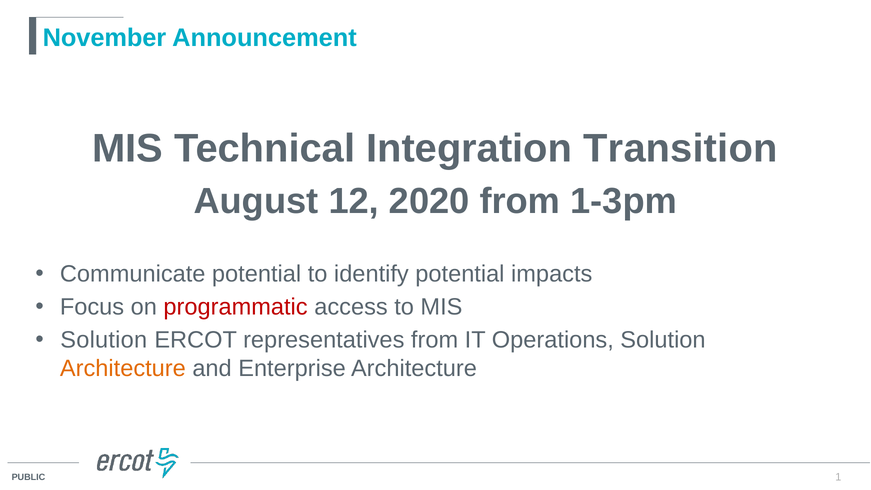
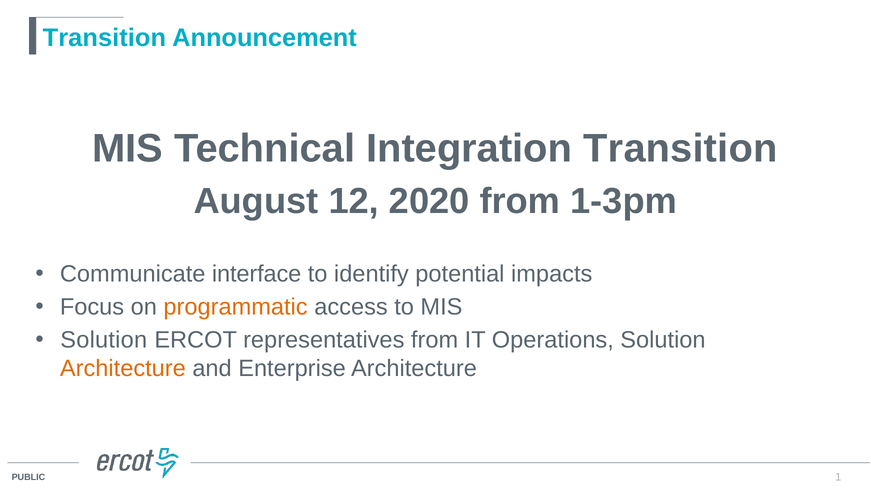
November: November -> Transition (104, 38)
Communicate potential: potential -> interface (257, 274)
programmatic colour: red -> orange (236, 307)
